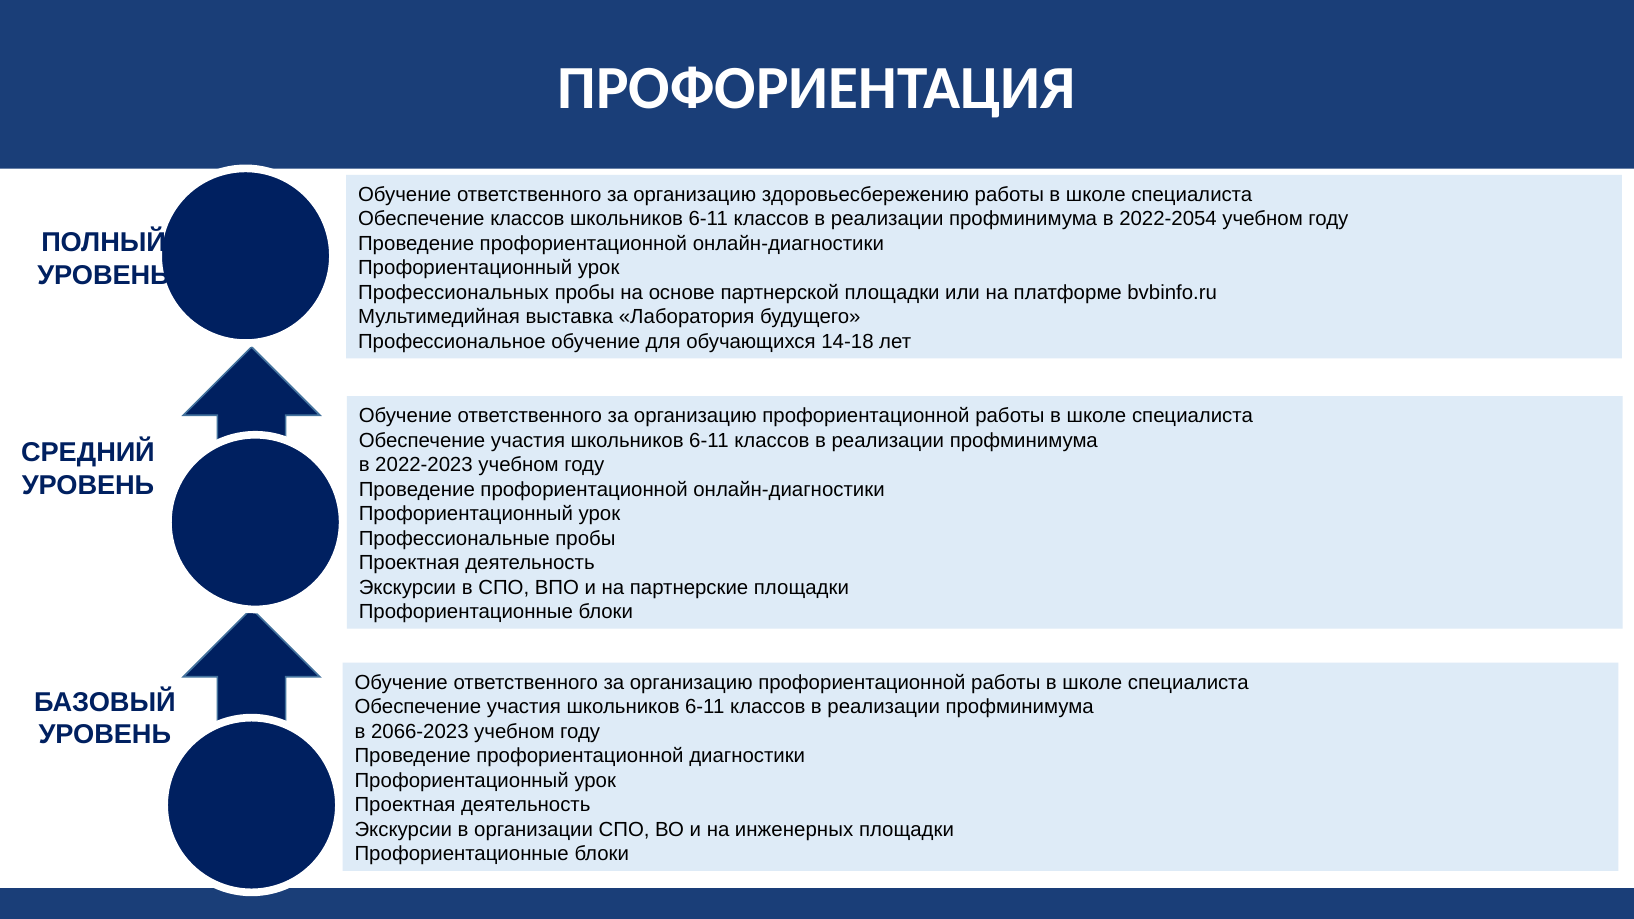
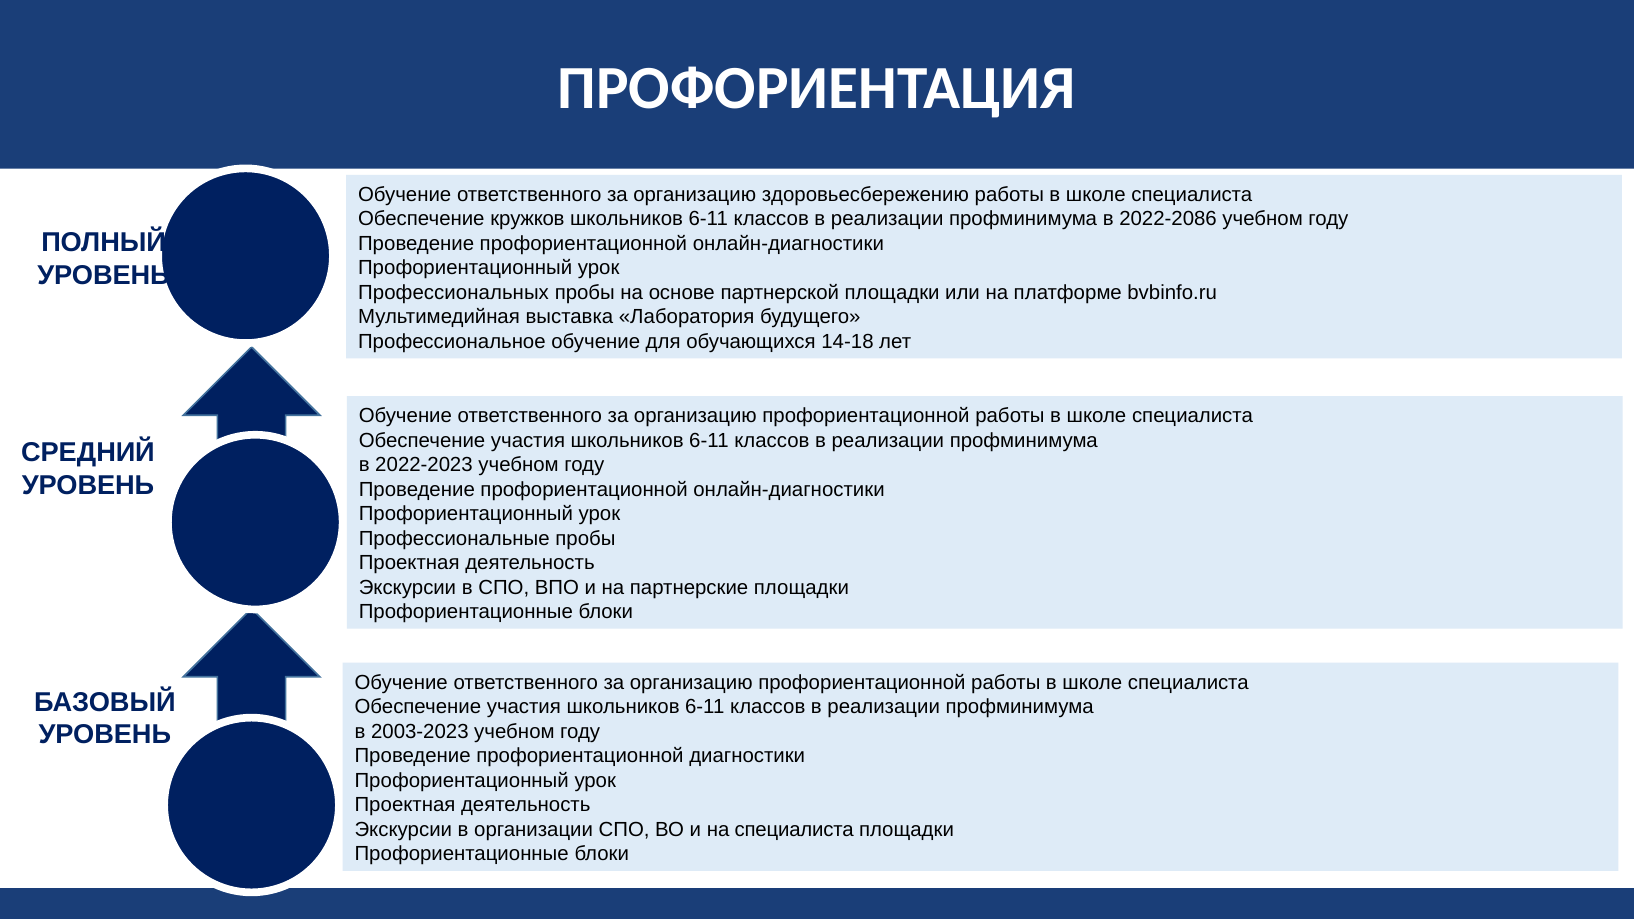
Обеспечение классов: классов -> кружков (527, 219)
2022-2054: 2022-2054 -> 2022-2086 (1168, 219)
2066-2023: 2066-2023 -> 2003-2023 (420, 732)
на инженерных: инженерных -> специалиста (794, 830)
